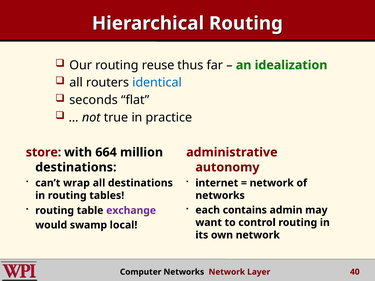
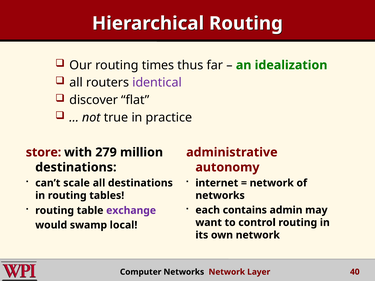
reuse: reuse -> times (158, 65)
identical colour: blue -> purple (157, 83)
seconds: seconds -> discover (94, 100)
664: 664 -> 279 (106, 152)
wrap: wrap -> scale (77, 183)
